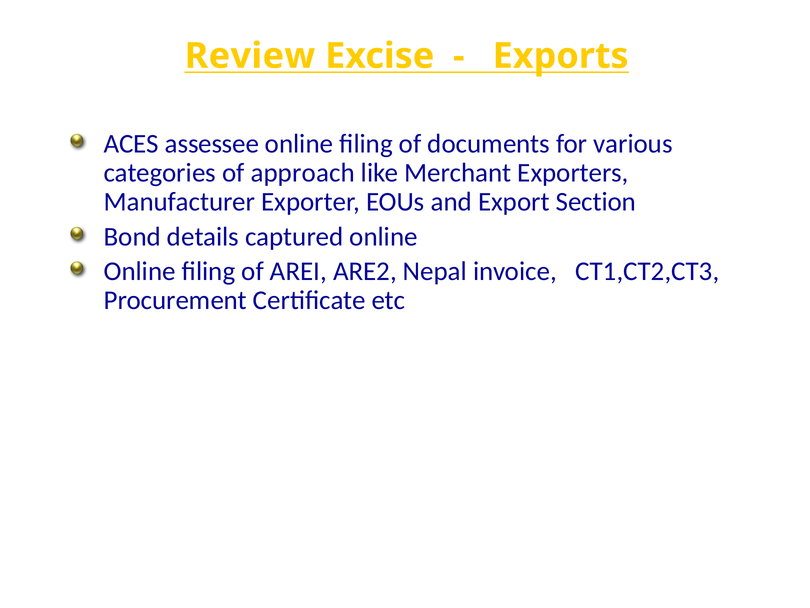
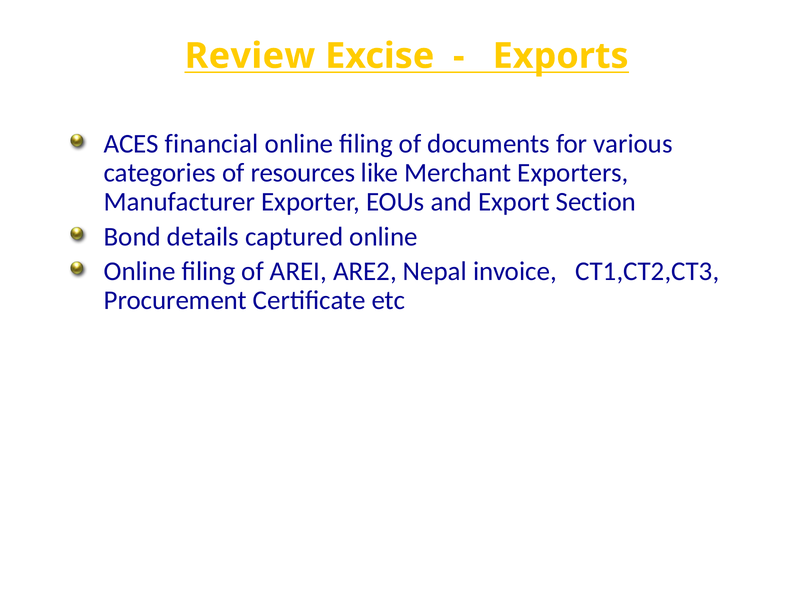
assessee: assessee -> financial (212, 144)
approach: approach -> resources (303, 173)
